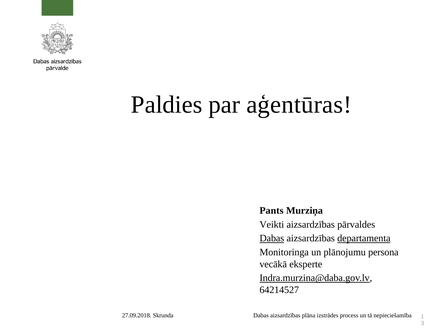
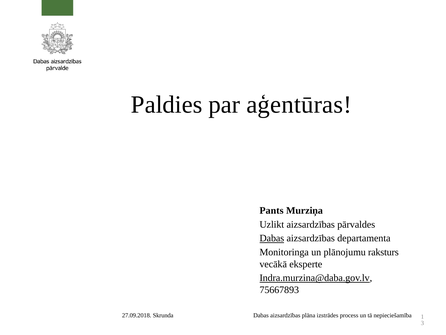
Veikti: Veikti -> Uzlikt (272, 224)
departamenta underline: present -> none (364, 238)
persona: persona -> raksturs (383, 252)
64214527: 64214527 -> 75667893 (279, 289)
